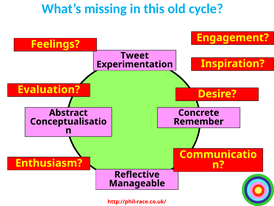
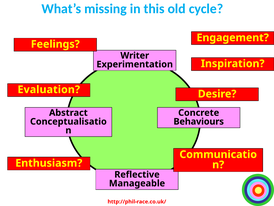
Tweet: Tweet -> Writer (135, 55)
Remember: Remember -> Behaviours (199, 121)
